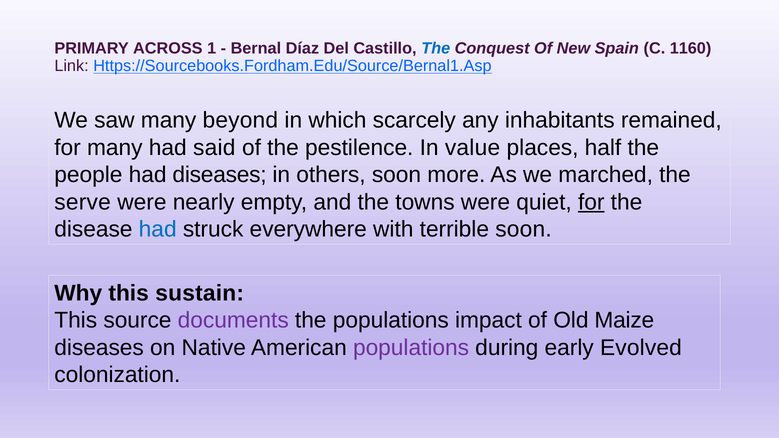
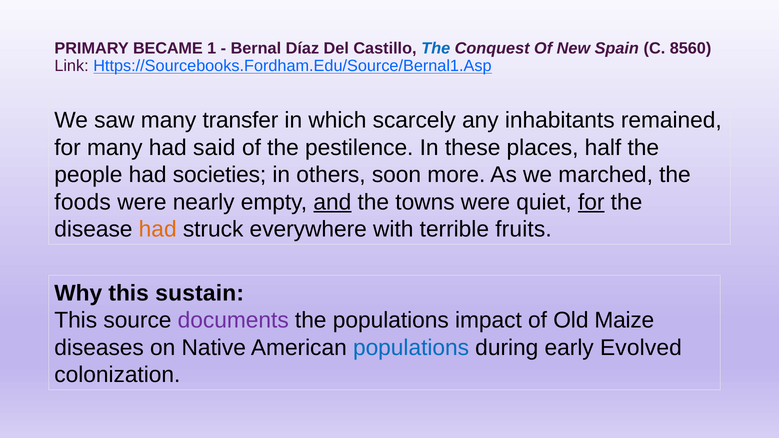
ACROSS: ACROSS -> BECAME (168, 49)
1160: 1160 -> 8560 (691, 49)
beyond: beyond -> transfer (240, 120)
value: value -> these (473, 148)
had diseases: diseases -> societies (220, 175)
serve: serve -> foods (83, 202)
and underline: none -> present (332, 202)
had colour: blue -> orange (158, 230)
terrible soon: soon -> fruits (524, 230)
populations colour: purple -> blue (411, 348)
